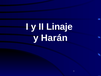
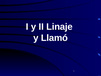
Harán: Harán -> Llamó (54, 38)
